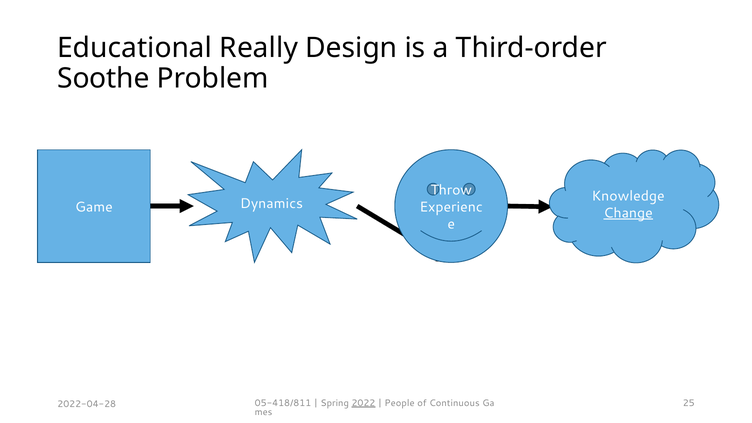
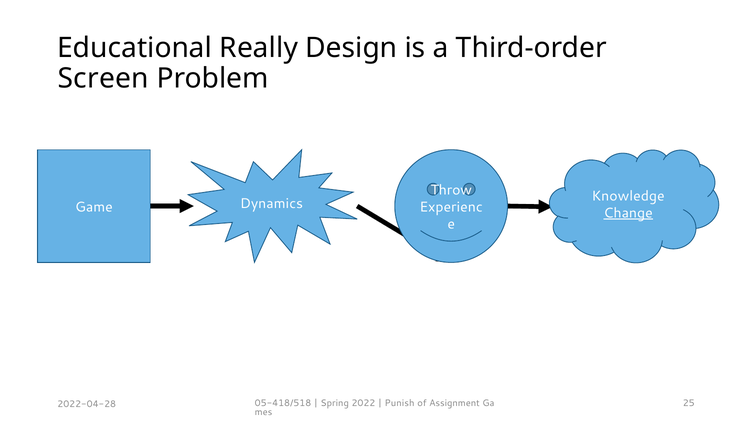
Soothe: Soothe -> Screen (103, 78)
05-418/811: 05-418/811 -> 05-418/518 (283, 403)
2022 underline: present -> none (363, 403)
People: People -> Punish (400, 403)
Continuous: Continuous -> Assignment (454, 403)
